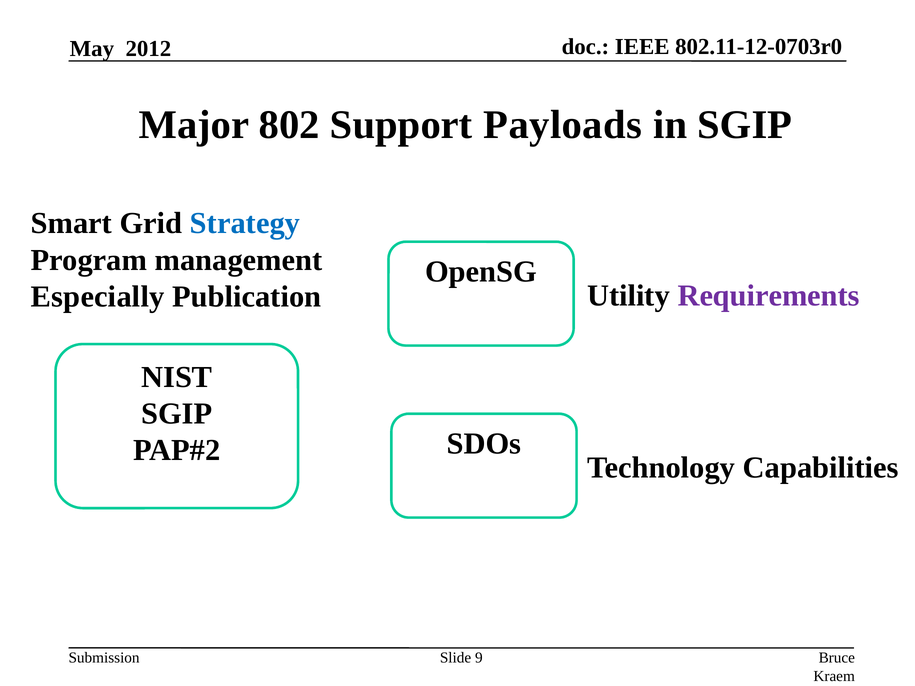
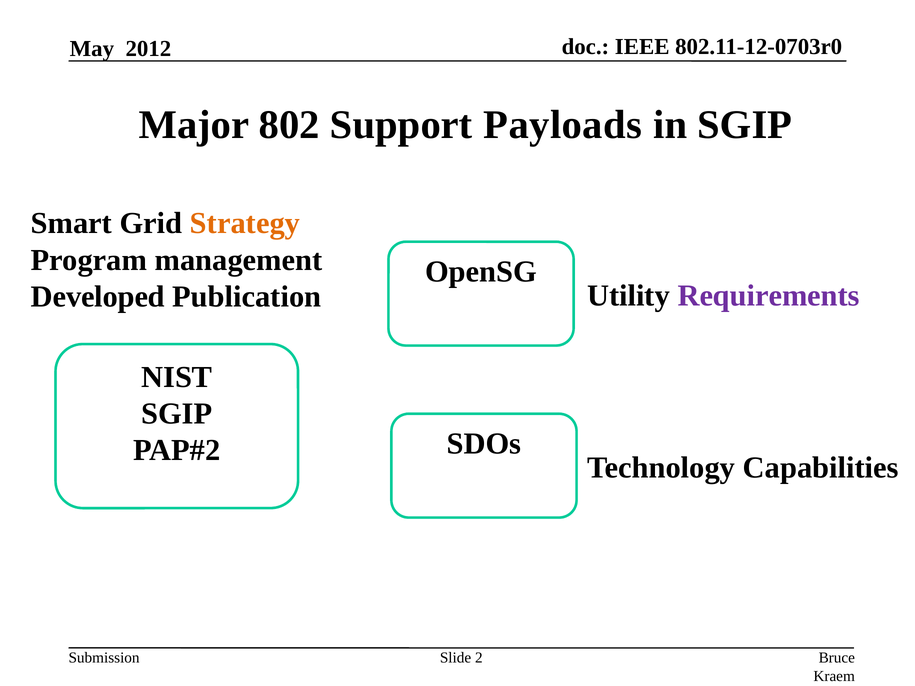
Strategy colour: blue -> orange (245, 223)
Especially: Especially -> Developed (98, 297)
9: 9 -> 2 (479, 658)
